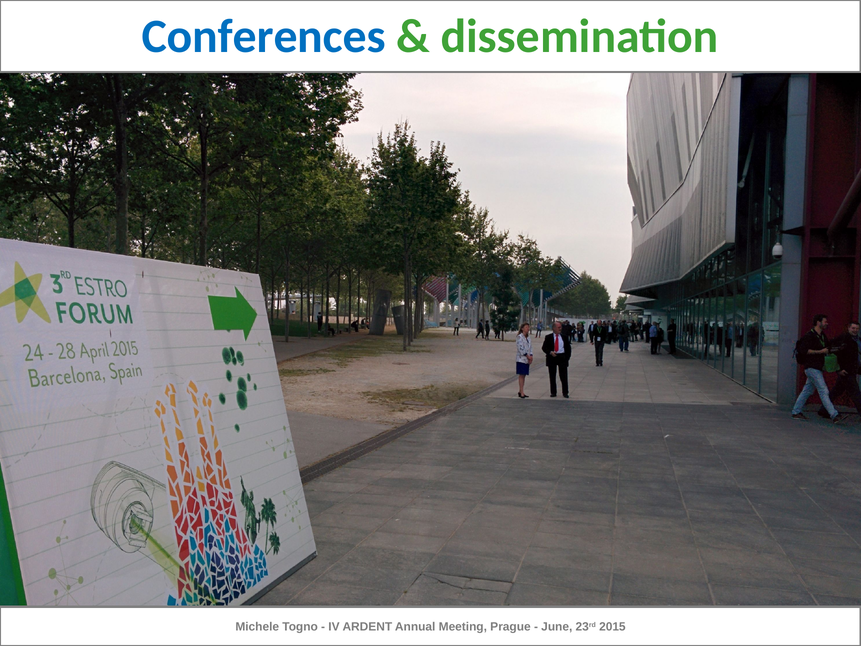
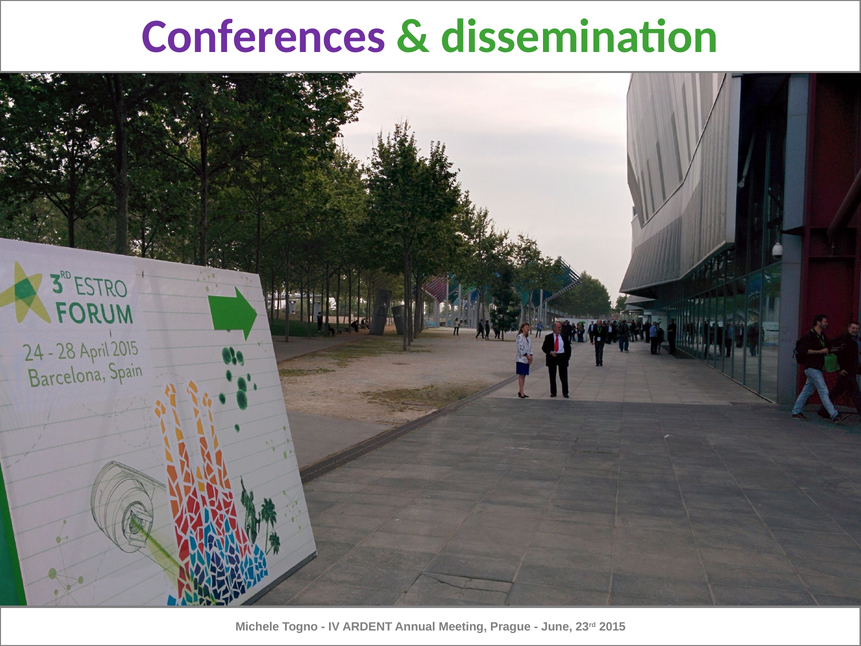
Conferences colour: blue -> purple (264, 36)
